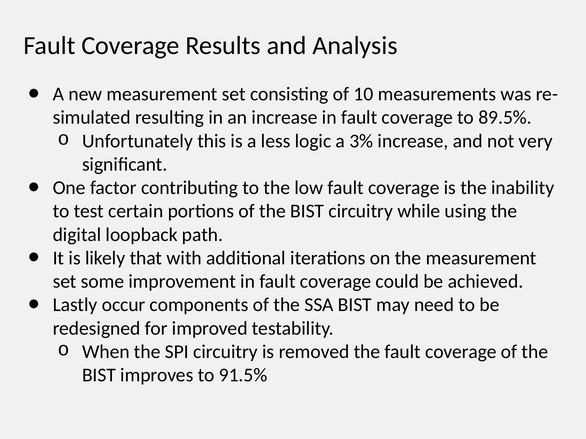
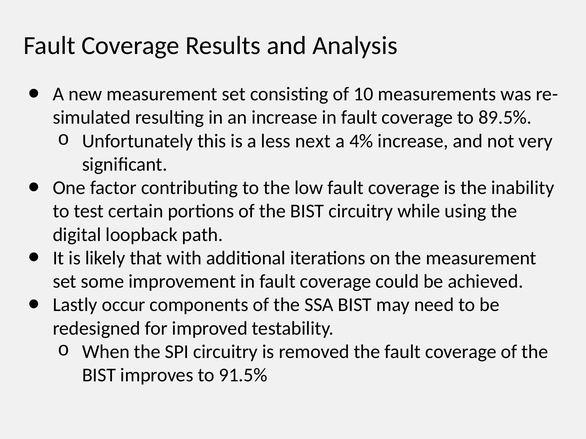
logic: logic -> next (313, 141)
3%: 3% -> 4% (361, 141)
